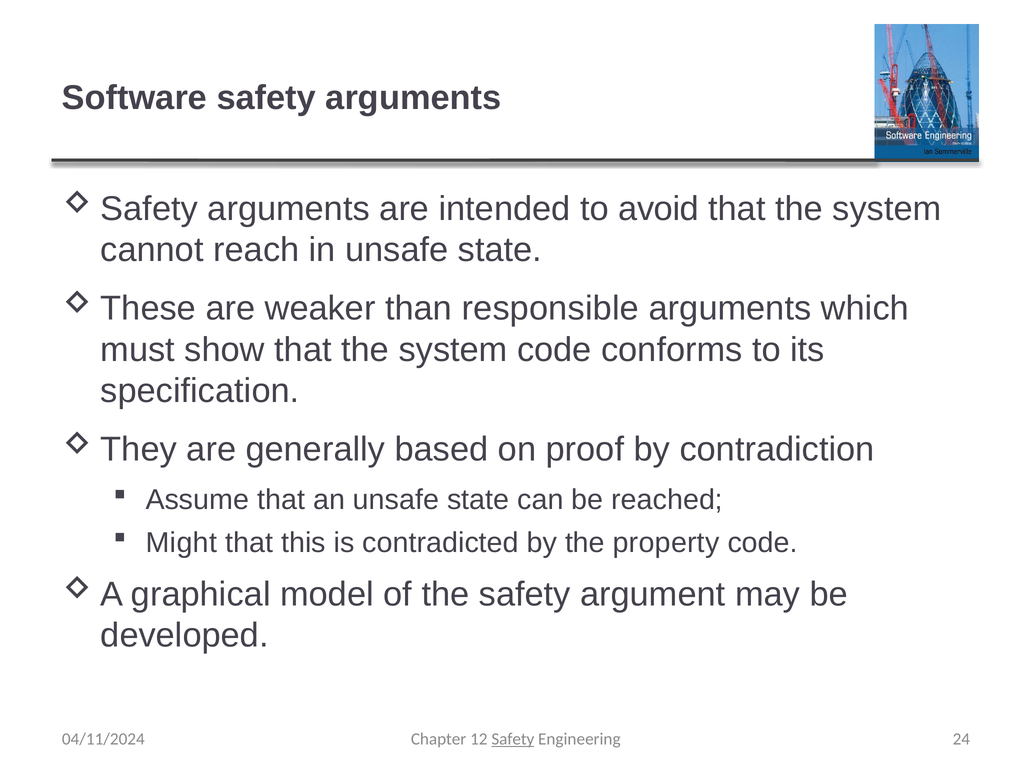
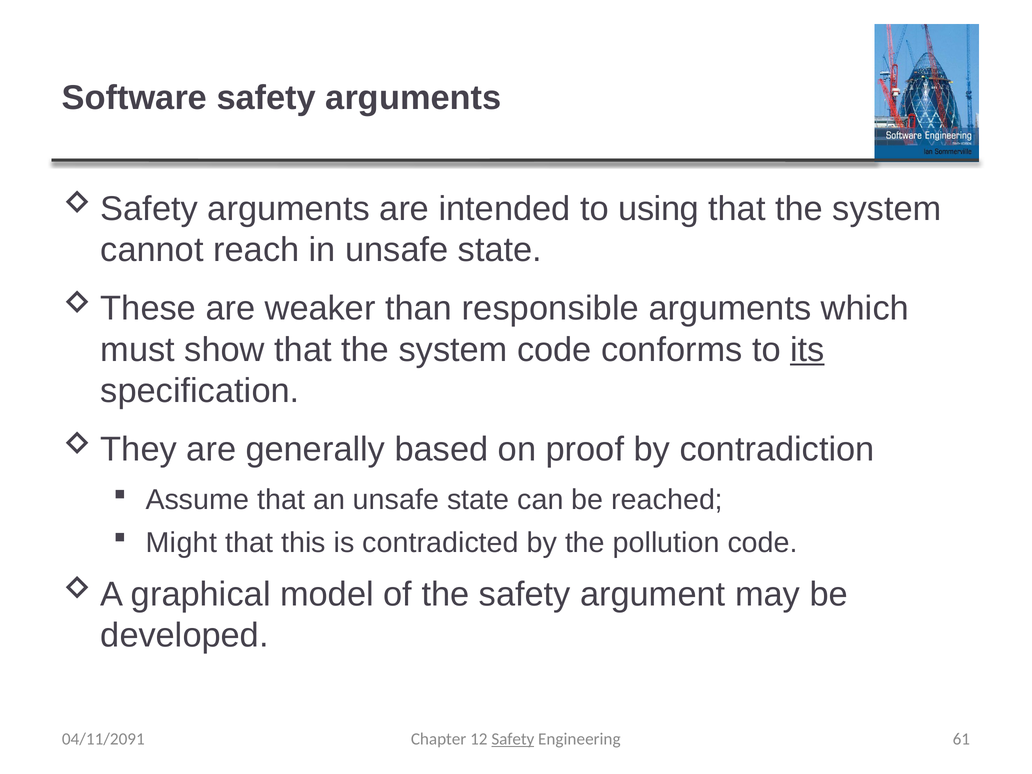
avoid: avoid -> using (659, 209)
its underline: none -> present (807, 350)
property: property -> pollution (666, 543)
24: 24 -> 61 (961, 739)
04/11/2024: 04/11/2024 -> 04/11/2091 (103, 739)
